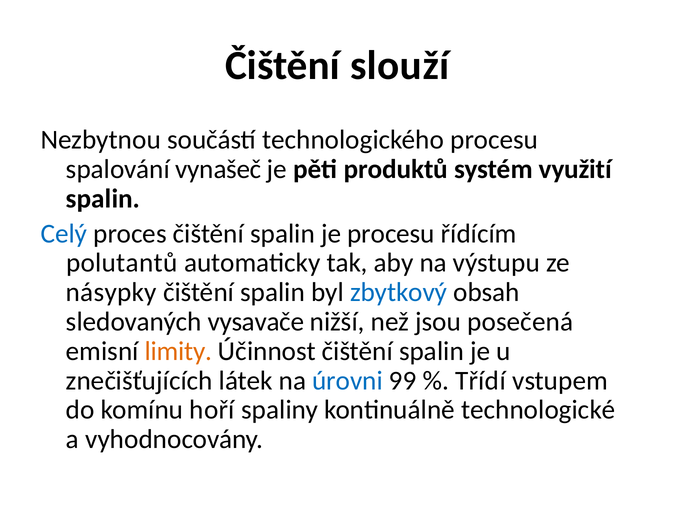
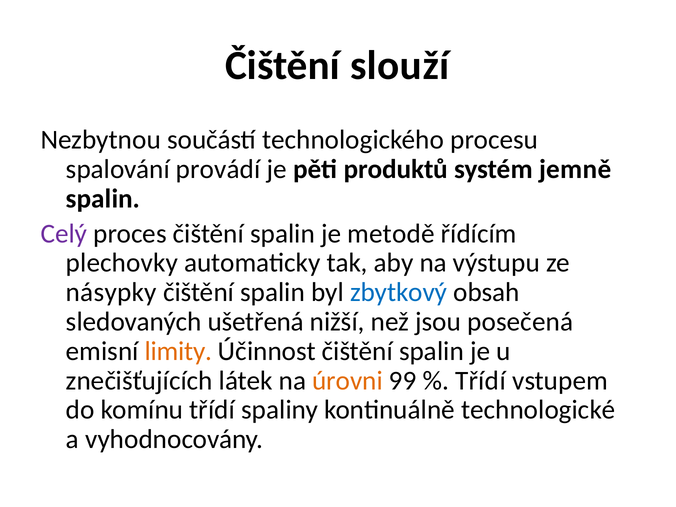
vynašeč: vynašeč -> provádí (218, 169)
využití: využití -> jemně (575, 169)
Celý colour: blue -> purple (64, 234)
je procesu: procesu -> metodě (391, 234)
polutantů: polutantů -> plechovky (122, 263)
vysavače: vysavače -> ušetřená (256, 322)
úrovni colour: blue -> orange (347, 381)
komínu hoří: hoří -> třídí (212, 410)
